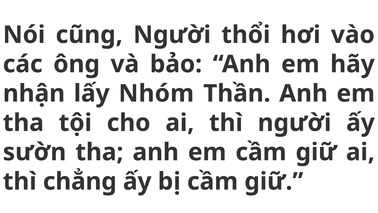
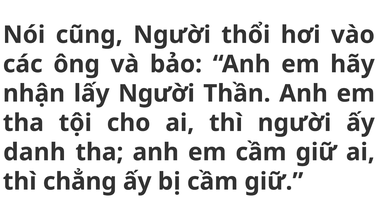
lấy Nhóm: Nhóm -> Người (156, 93)
sườn: sườn -> danh (34, 152)
